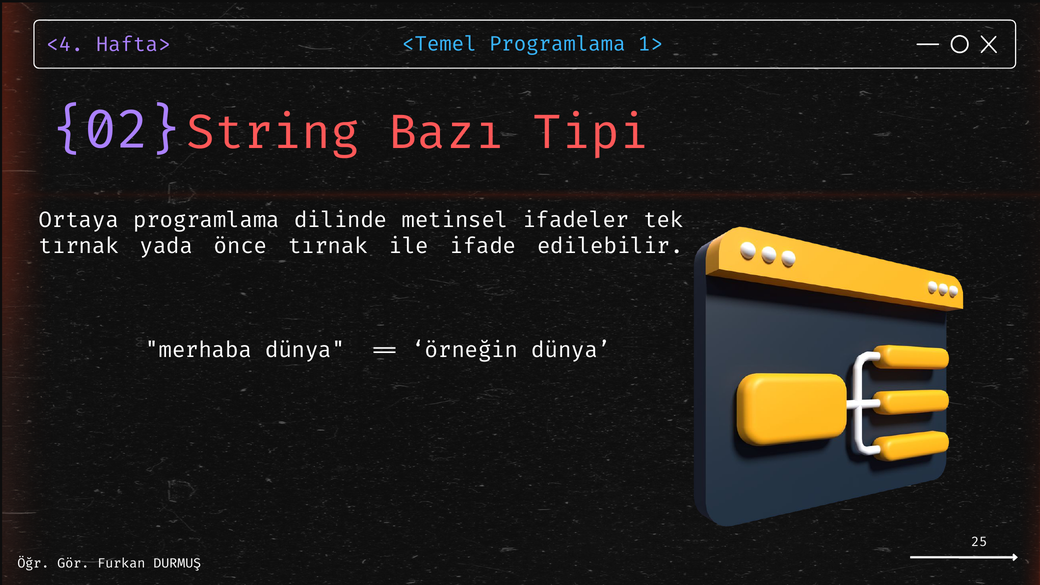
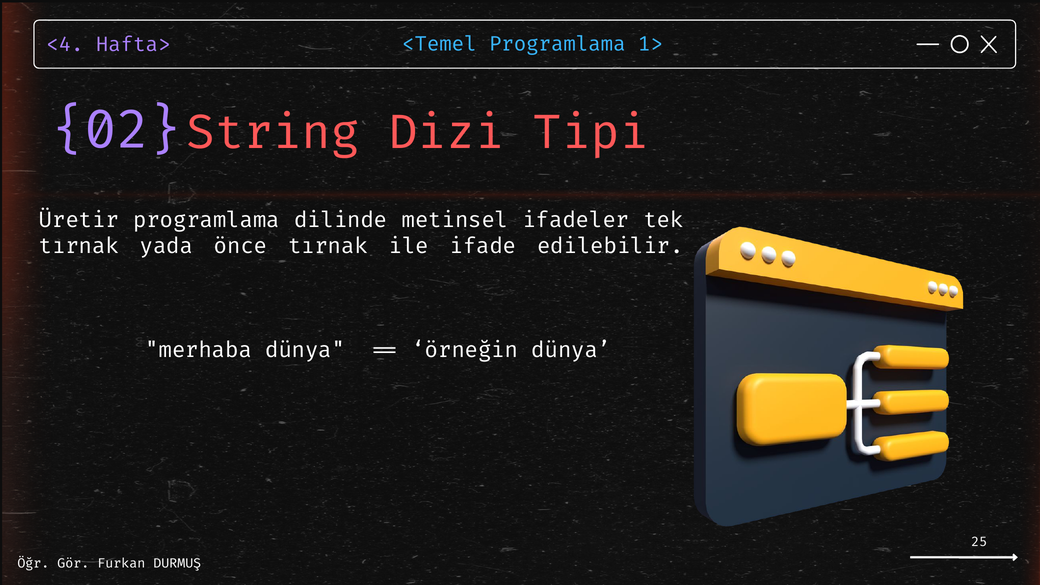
Bazı: Bazı -> Dizi (446, 133)
Ortaya: Ortaya -> Üretir (79, 220)
